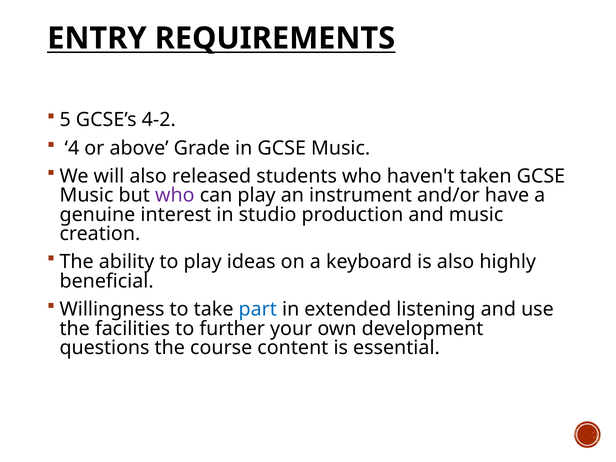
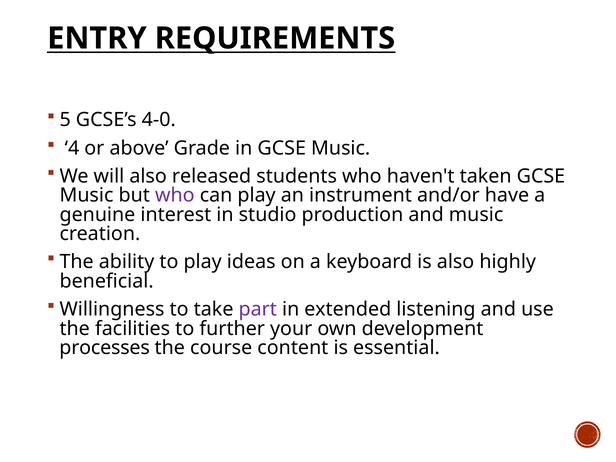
4-2: 4-2 -> 4-0 (159, 120)
part colour: blue -> purple (258, 309)
questions: questions -> processes (105, 348)
